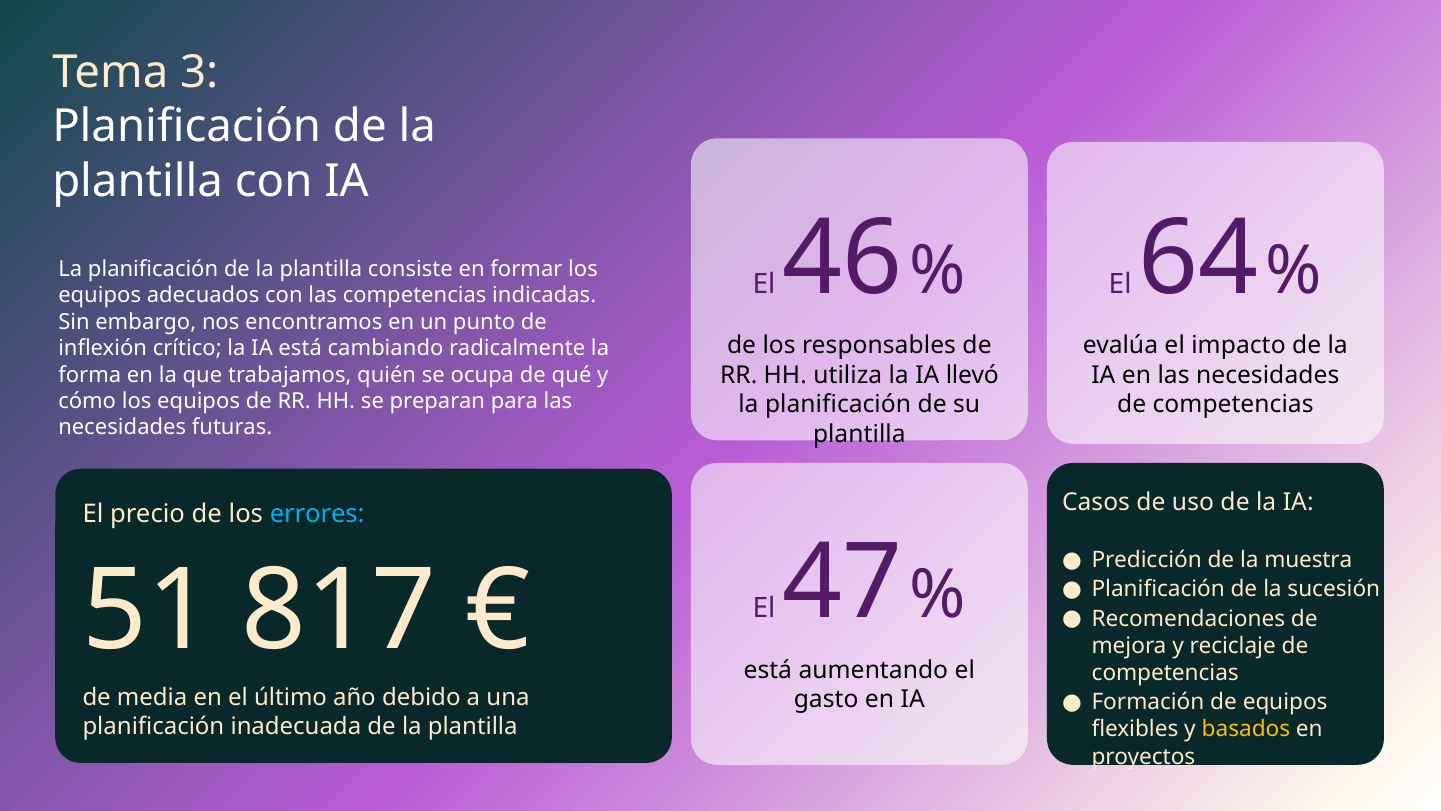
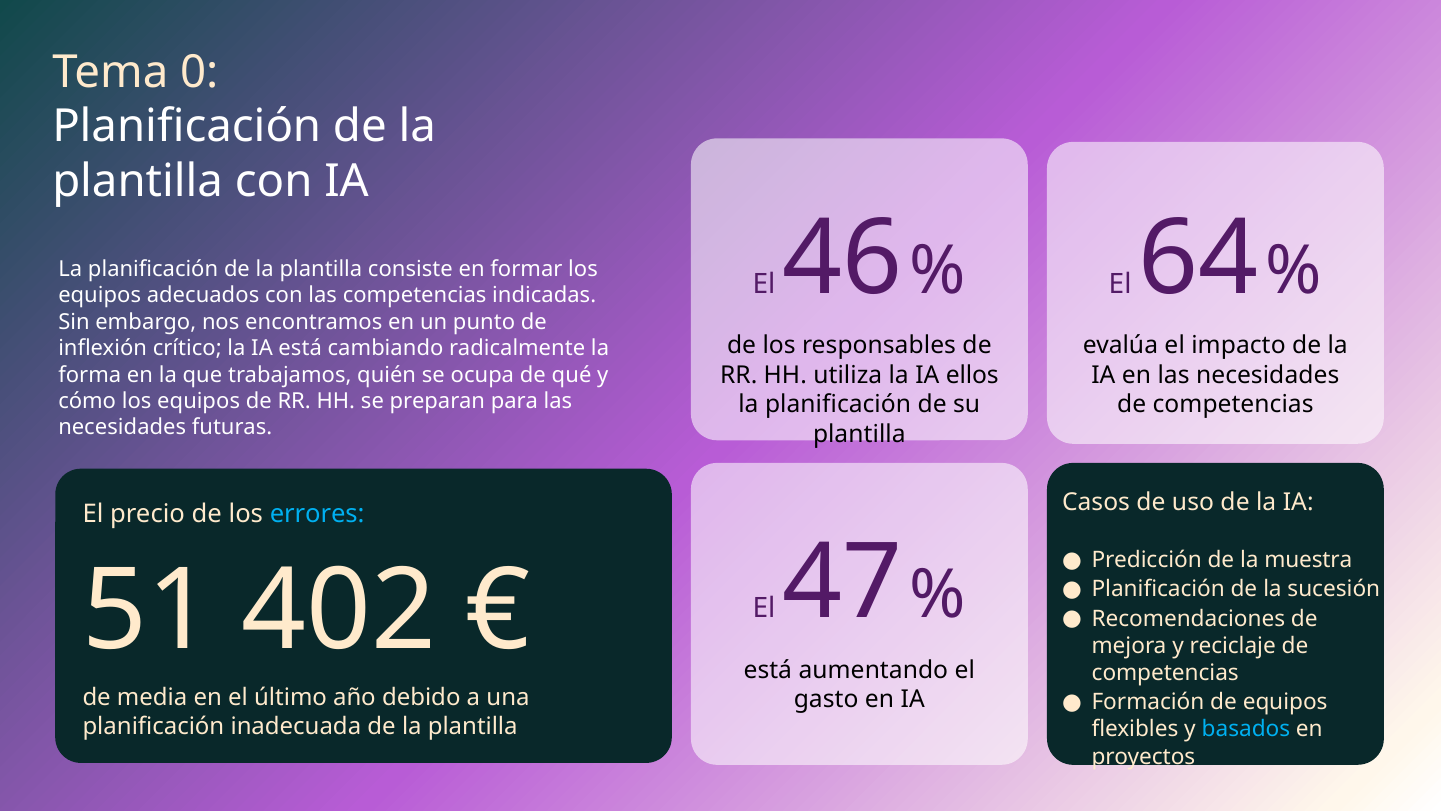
3: 3 -> 0 (199, 72)
llevó: llevó -> ellos (972, 375)
817: 817 -> 402 (339, 610)
basados colour: yellow -> light blue (1246, 729)
